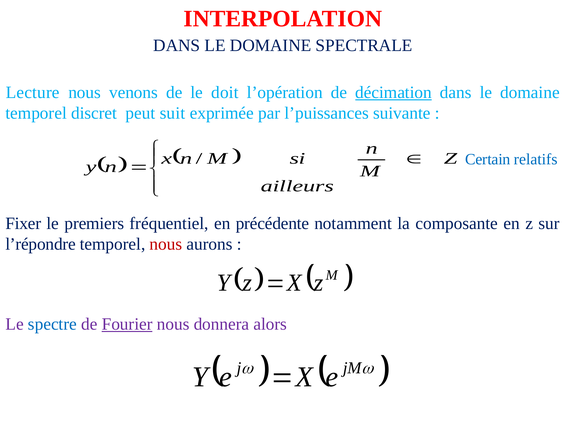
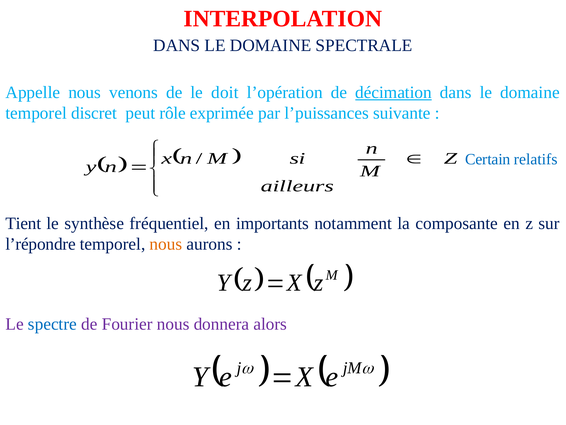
Lecture: Lecture -> Appelle (33, 92)
suit: suit -> rôle (173, 113)
Fixer: Fixer -> Tient (23, 223)
premiers: premiers -> synthèse (94, 223)
précédente: précédente -> importants (272, 223)
nous colour: red -> orange (166, 244)
Fourier underline: present -> none (127, 324)
